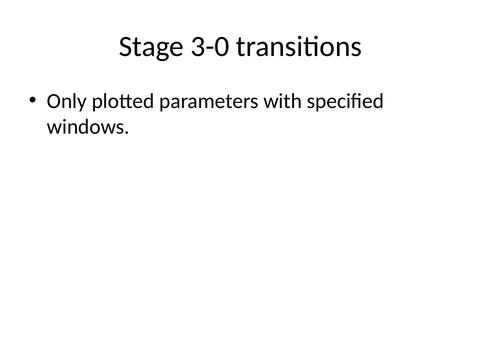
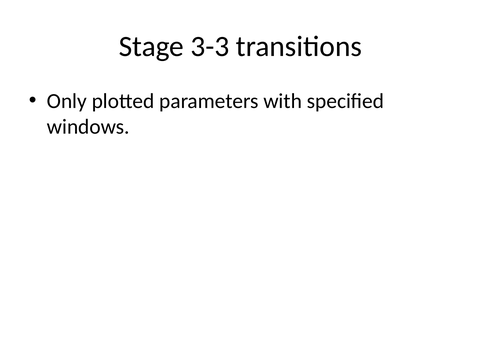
3-0: 3-0 -> 3-3 (210, 47)
